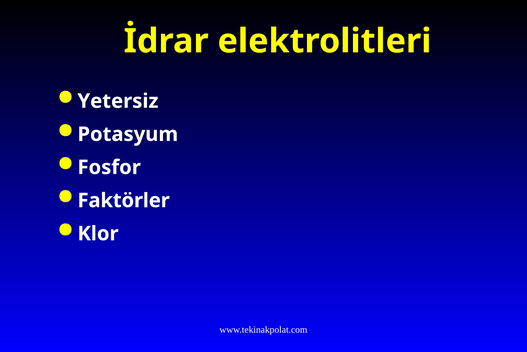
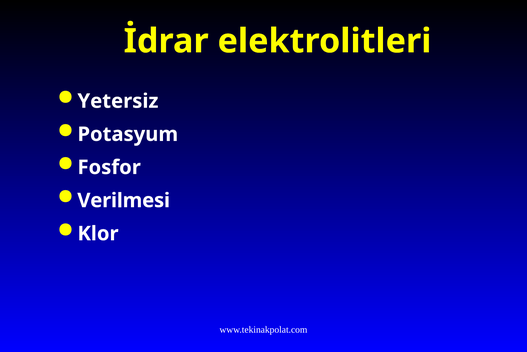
Faktörler: Faktörler -> Verilmesi (124, 201)
